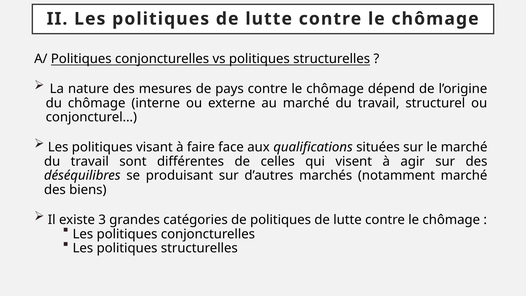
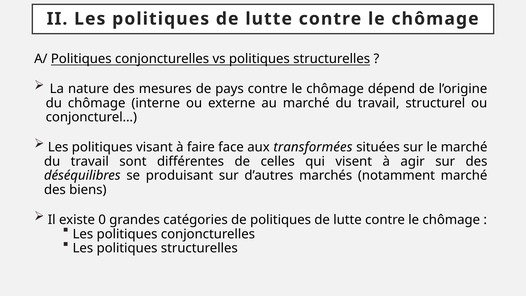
qualifications: qualifications -> transformées (313, 147)
3: 3 -> 0 (102, 220)
